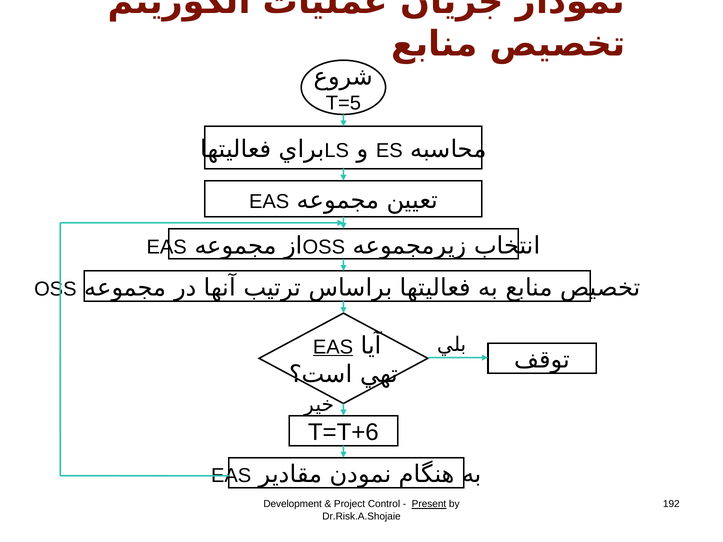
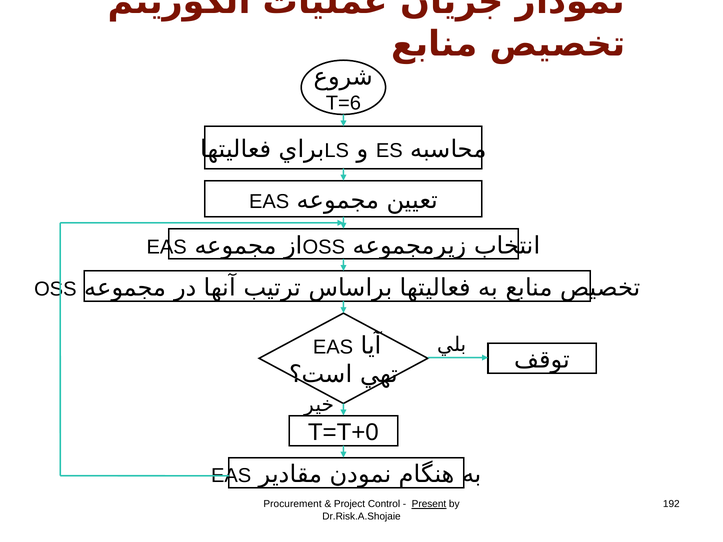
T=5: T=5 -> T=6 (343, 103)
EAS underline: present -> none (333, 347)
T=T+6: T=T+6 -> T=T+0 (343, 432)
Development: Development -> Procurement (293, 504)
